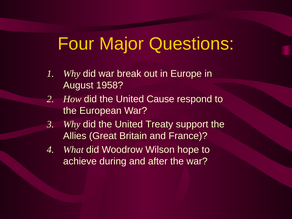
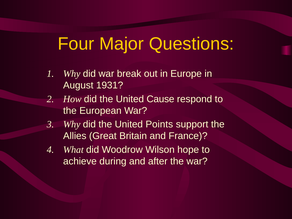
1958: 1958 -> 1931 (110, 85)
Treaty: Treaty -> Points (159, 124)
